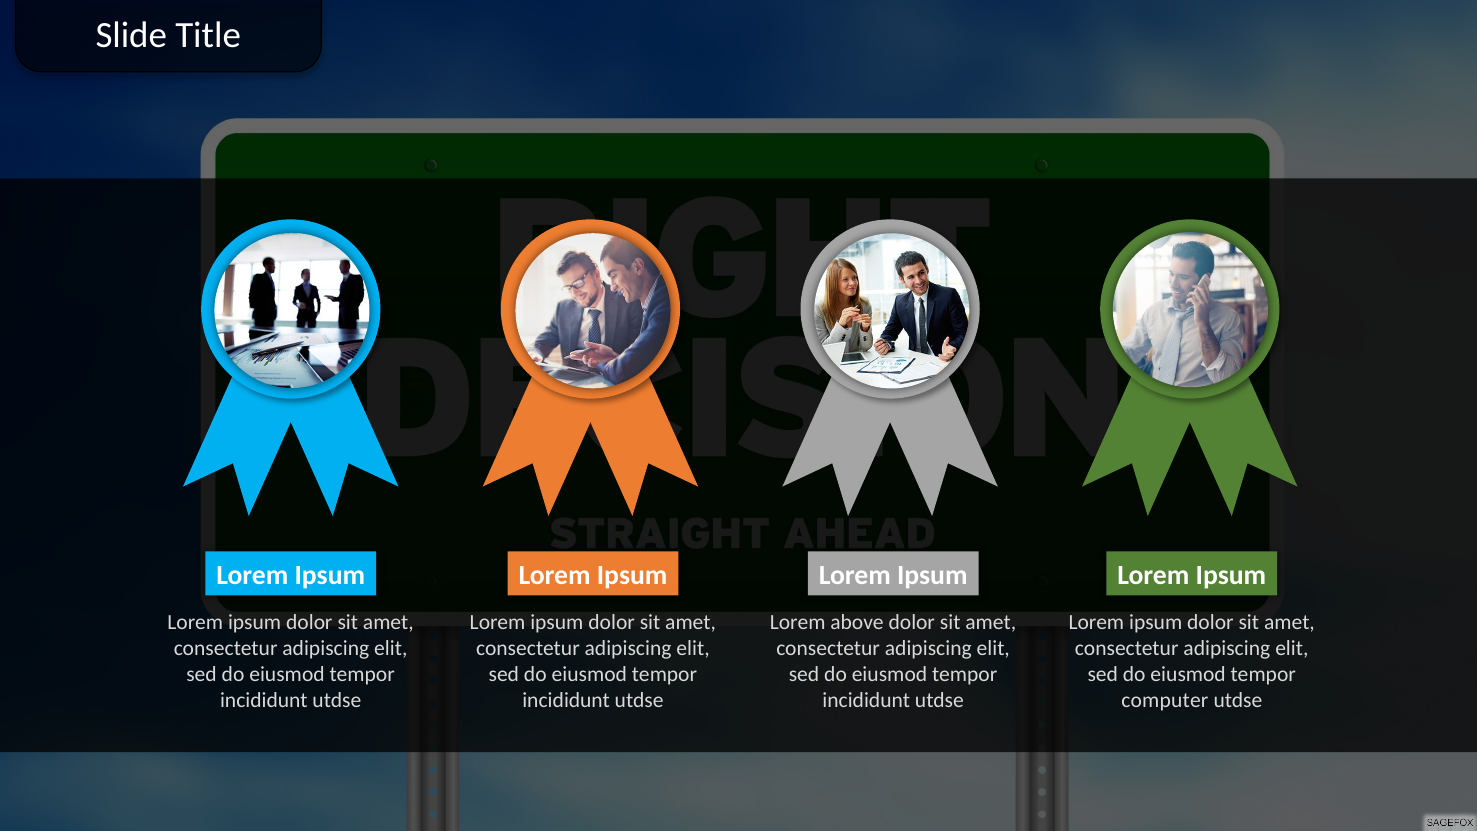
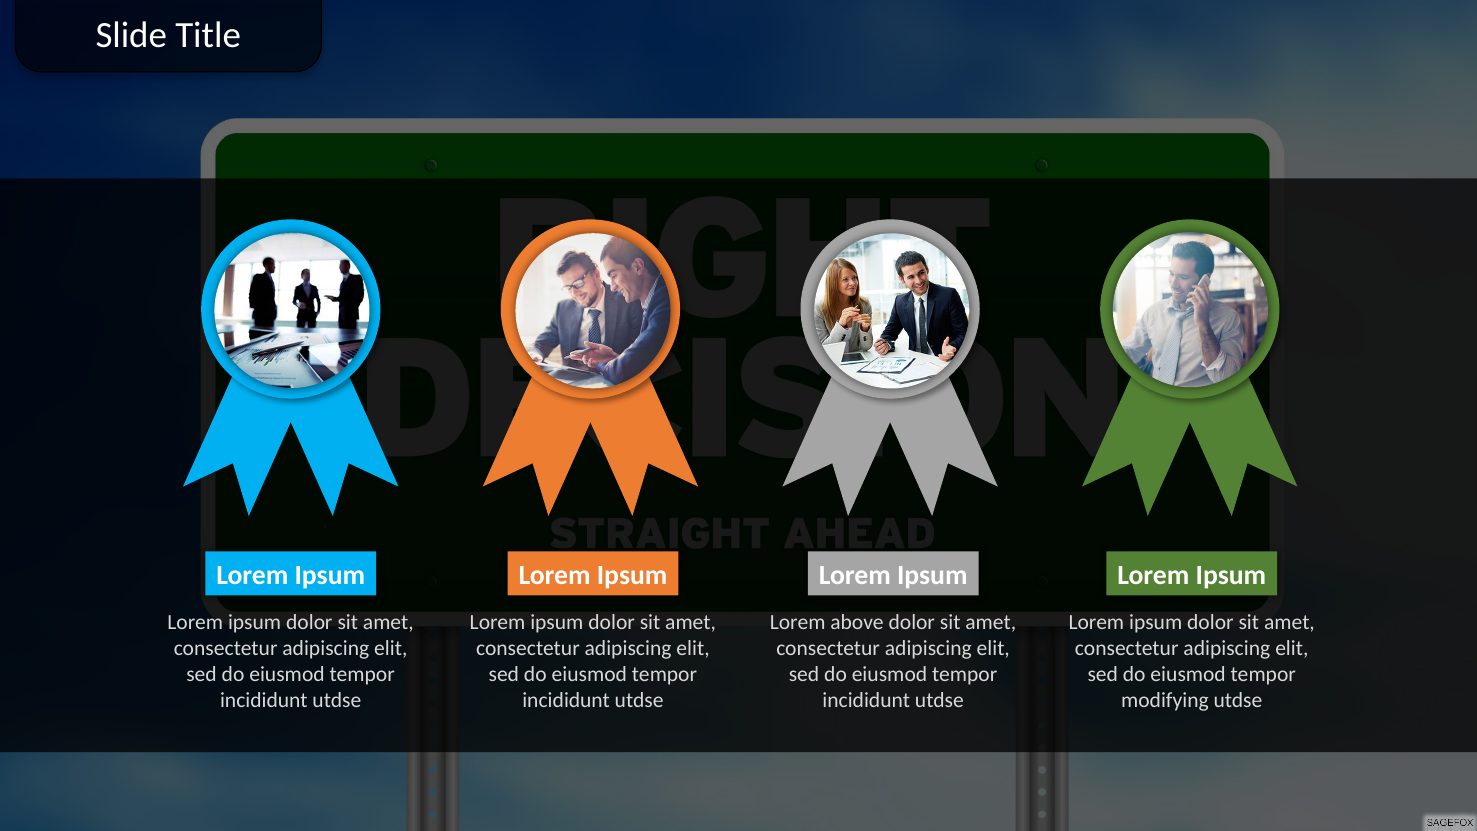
computer: computer -> modifying (1165, 700)
